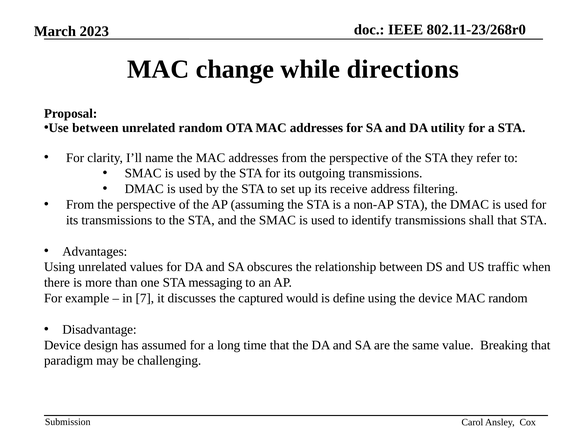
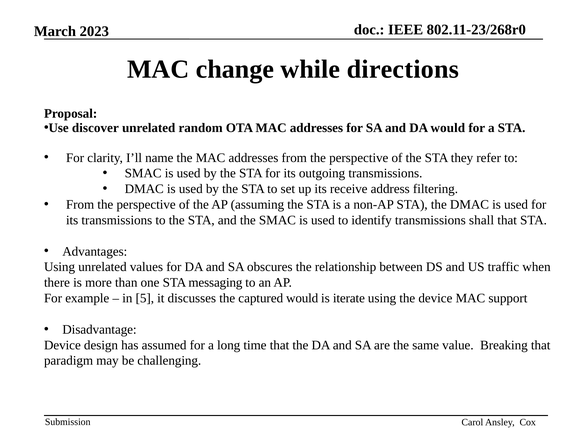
Use between: between -> discover (95, 128)
DA utility: utility -> would (448, 128)
7: 7 -> 5 (145, 298)
define: define -> iterate (349, 298)
MAC random: random -> support (508, 298)
